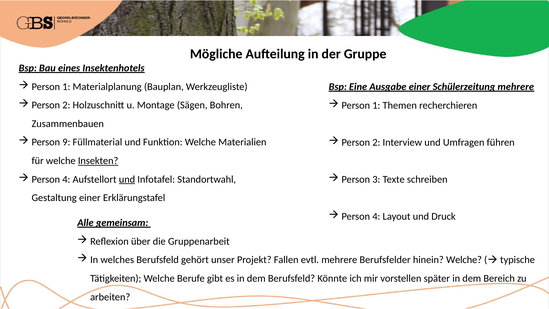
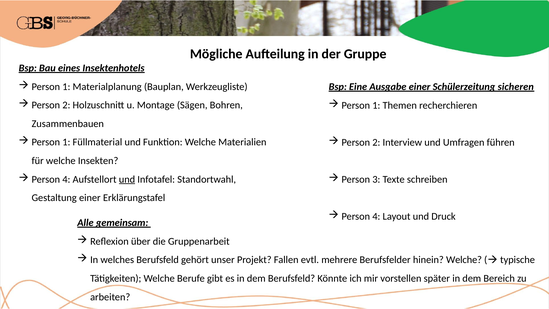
Schülerzeitung mehrere: mehrere -> sicheren (516, 87)
9: 9 -> 1 (66, 142)
Insekten underline: present -> none (98, 161)
